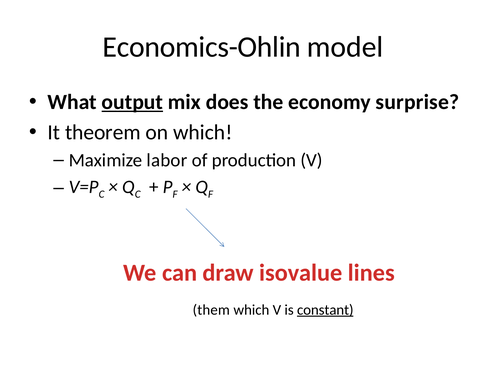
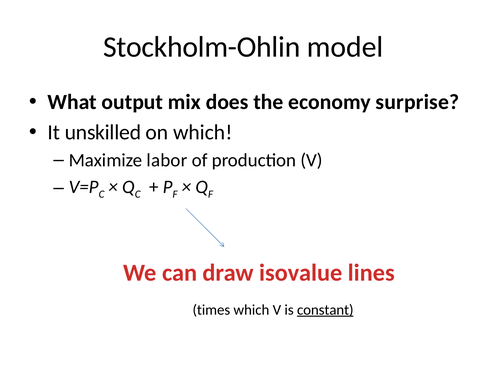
Economics-Ohlin: Economics-Ohlin -> Stockholm-Ohlin (202, 47)
output underline: present -> none (132, 102)
theorem: theorem -> unskilled (103, 132)
them: them -> times (211, 310)
